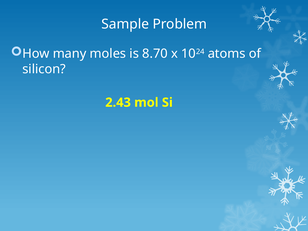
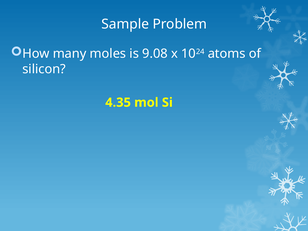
8.70: 8.70 -> 9.08 (155, 54)
2.43: 2.43 -> 4.35 (118, 102)
